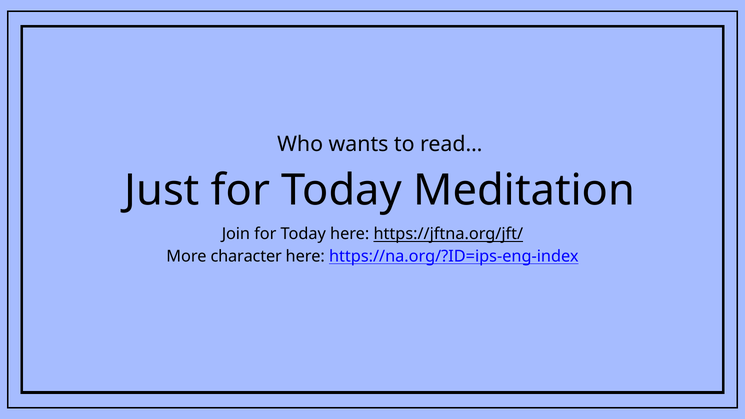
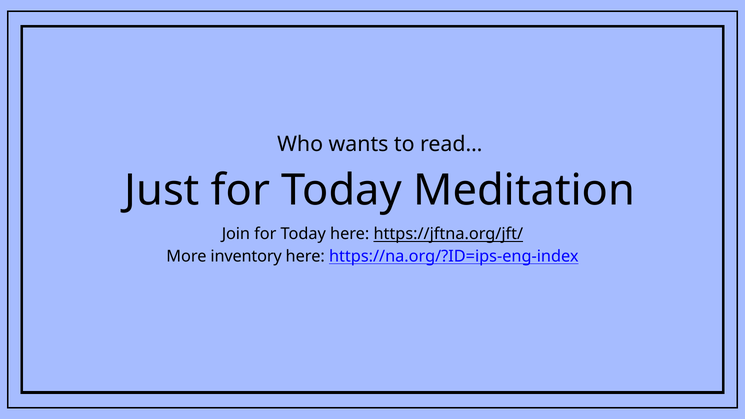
character: character -> inventory (246, 256)
